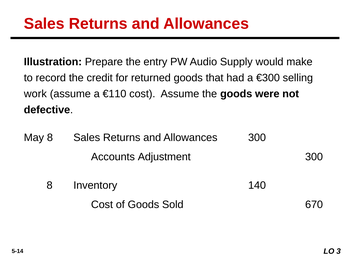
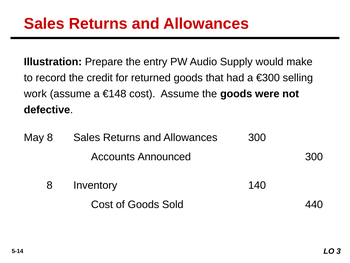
€110: €110 -> €148 (114, 94)
Adjustment: Adjustment -> Announced (164, 156)
670: 670 -> 440 (314, 204)
